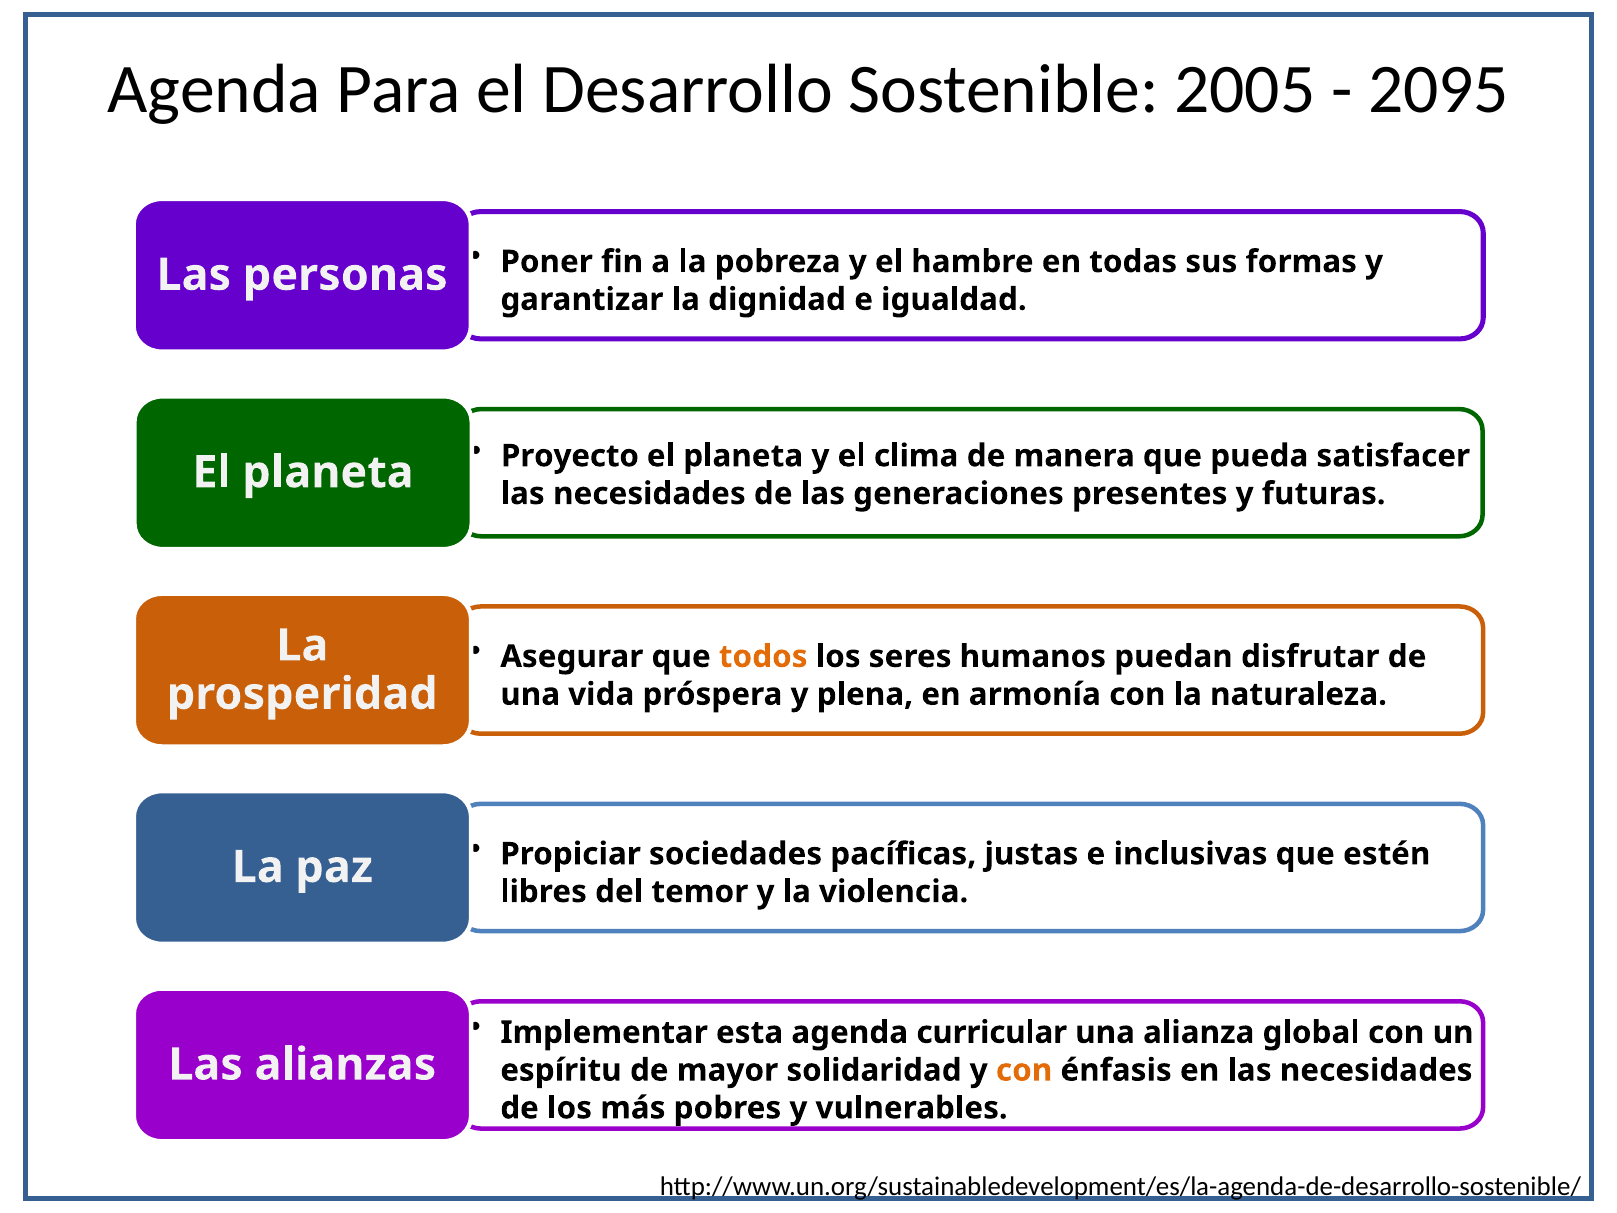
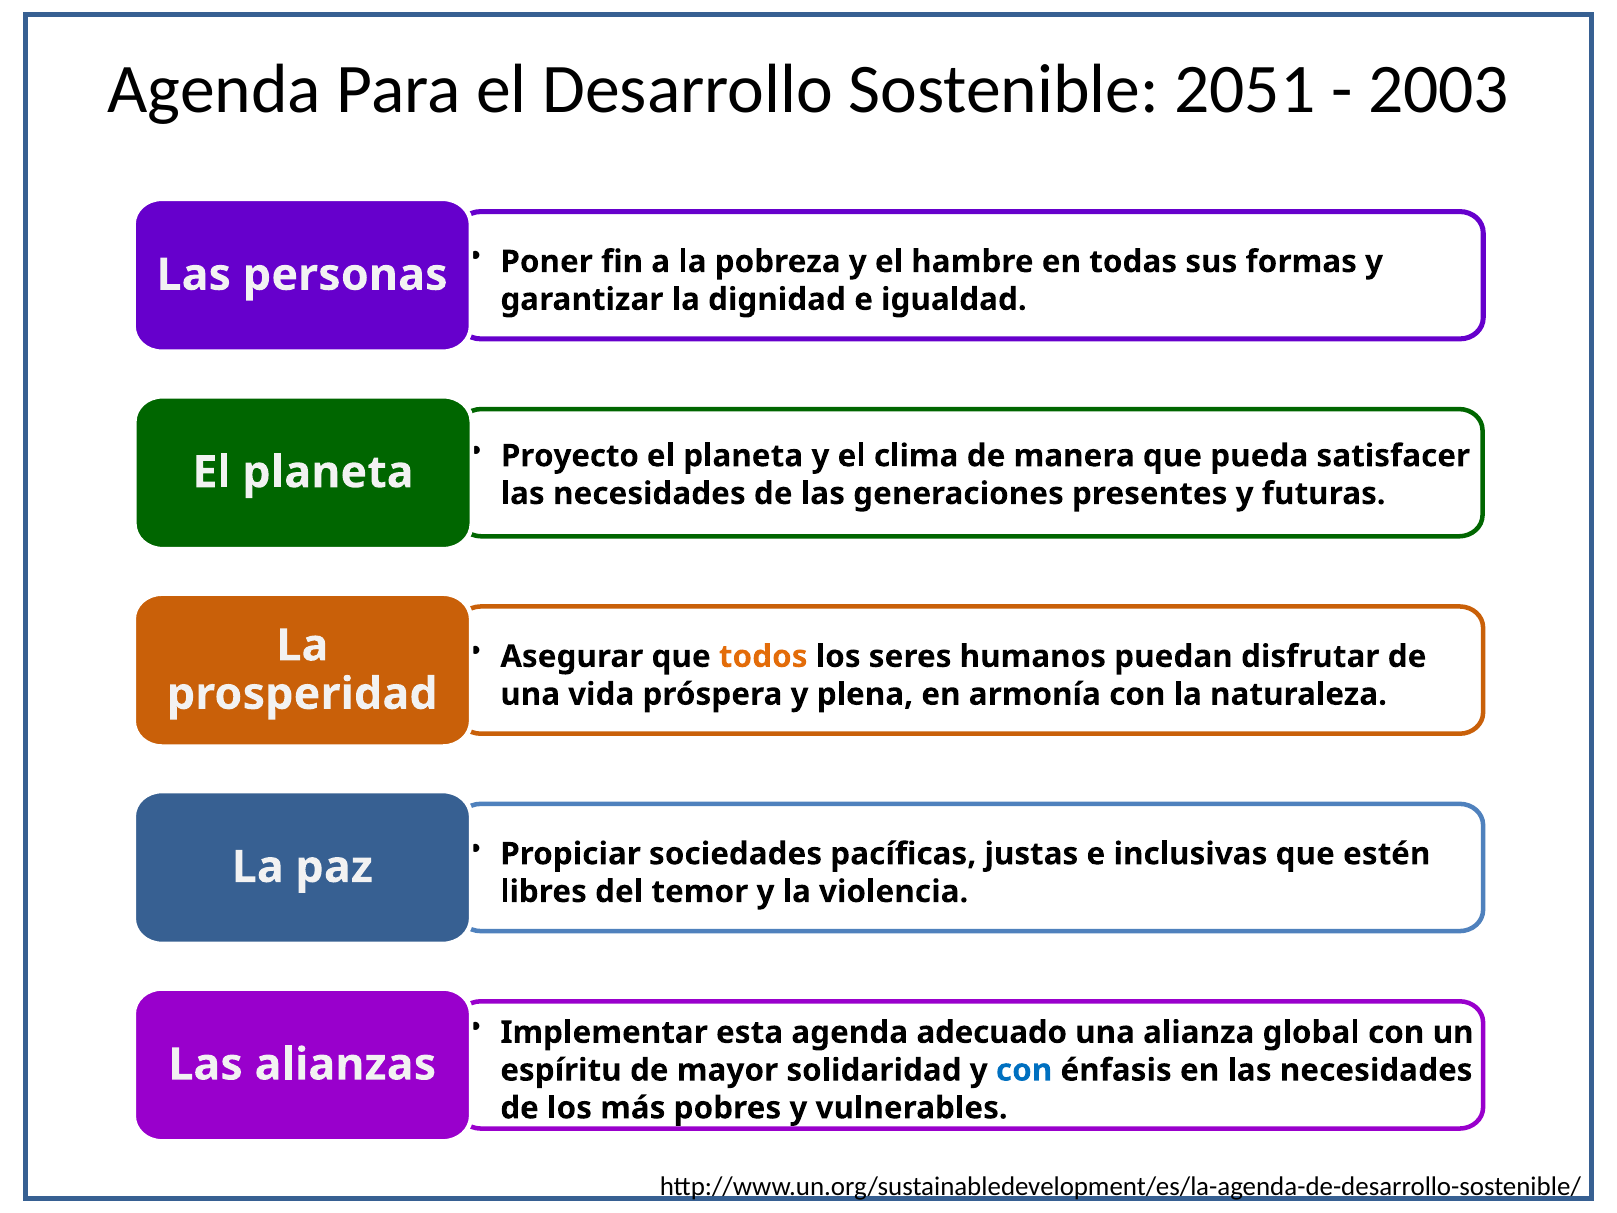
2005: 2005 -> 2051 (1245, 89)
2095: 2095 -> 2003 (1439, 89)
curricular: curricular -> adecuado (992, 1032)
con colour: orange -> blue (1024, 1070)
